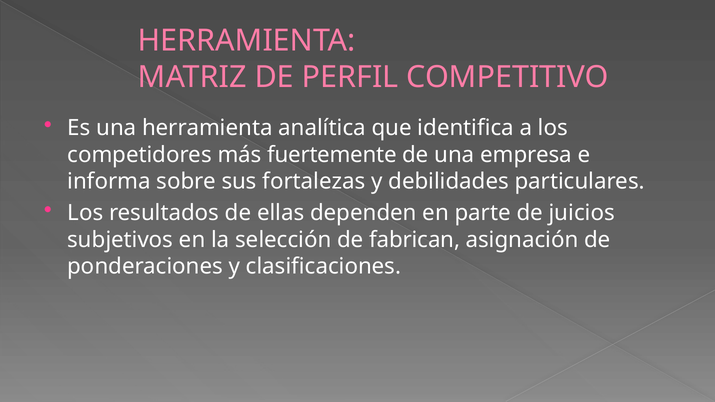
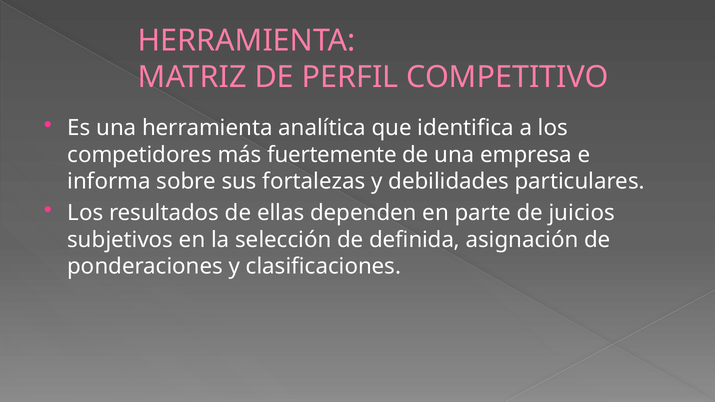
fabrican: fabrican -> definida (415, 240)
